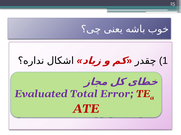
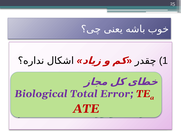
Evaluated: Evaluated -> Biological (41, 94)
